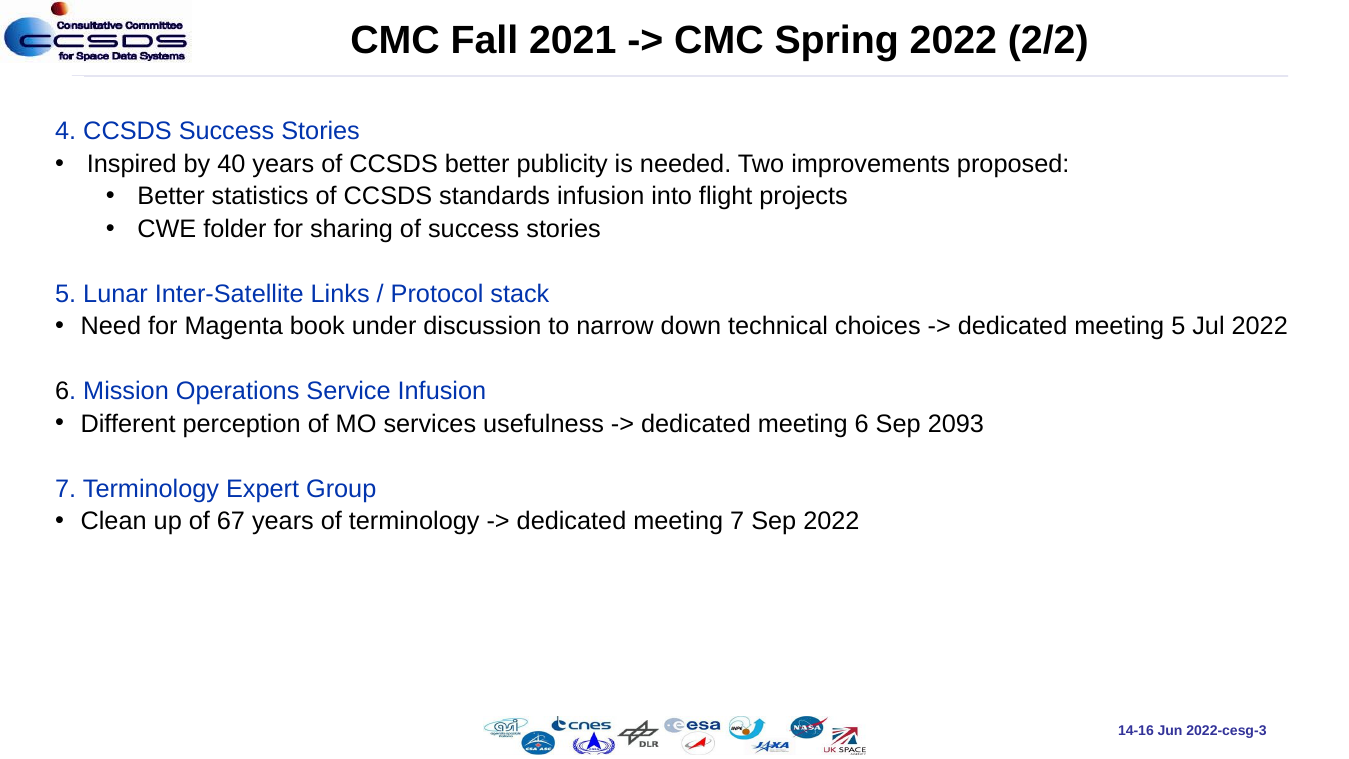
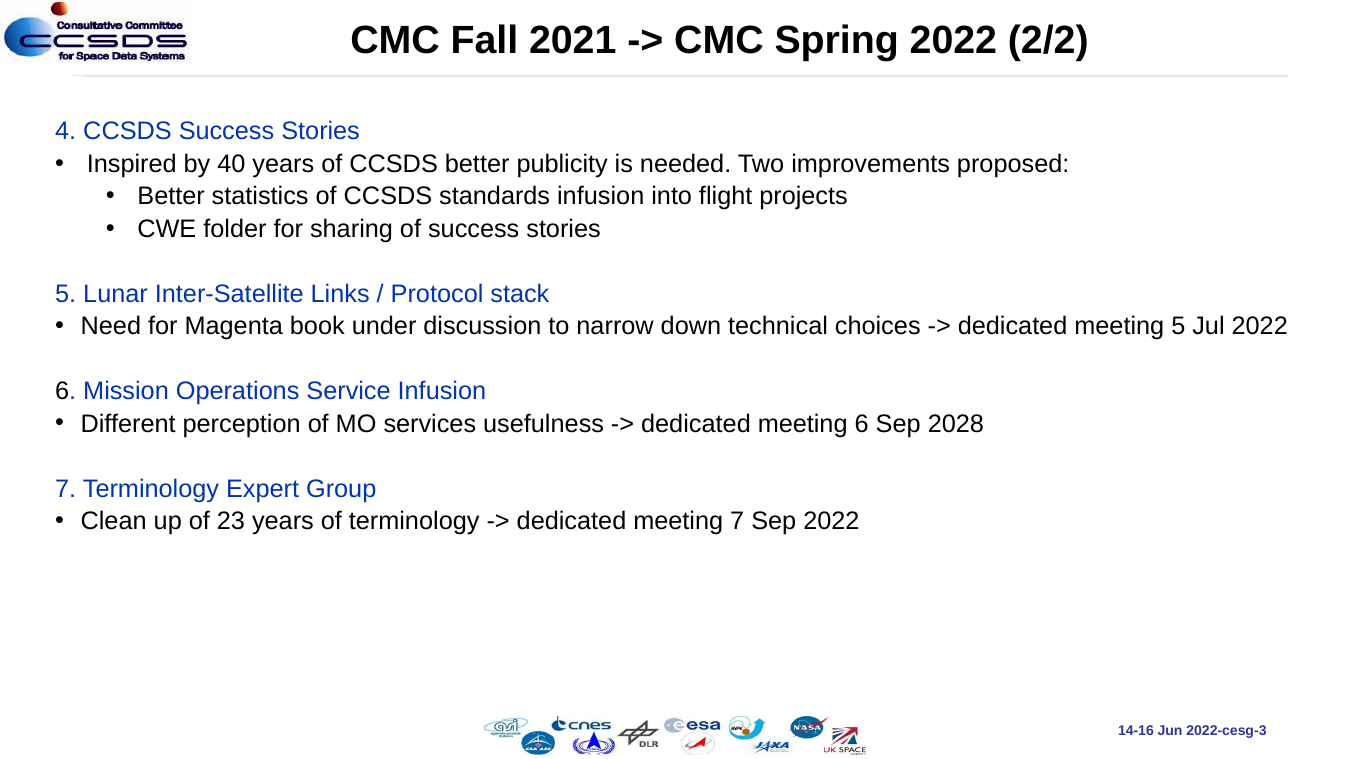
2093: 2093 -> 2028 (956, 424)
67: 67 -> 23 (231, 521)
